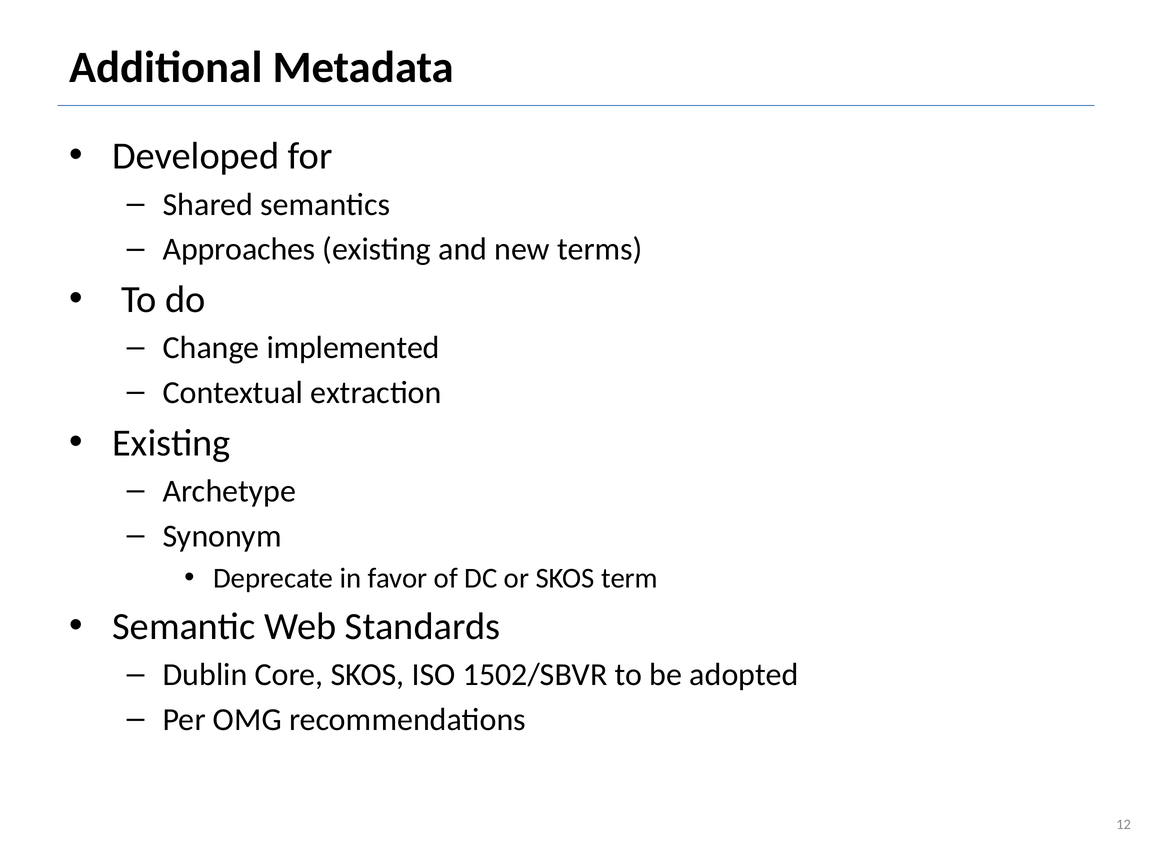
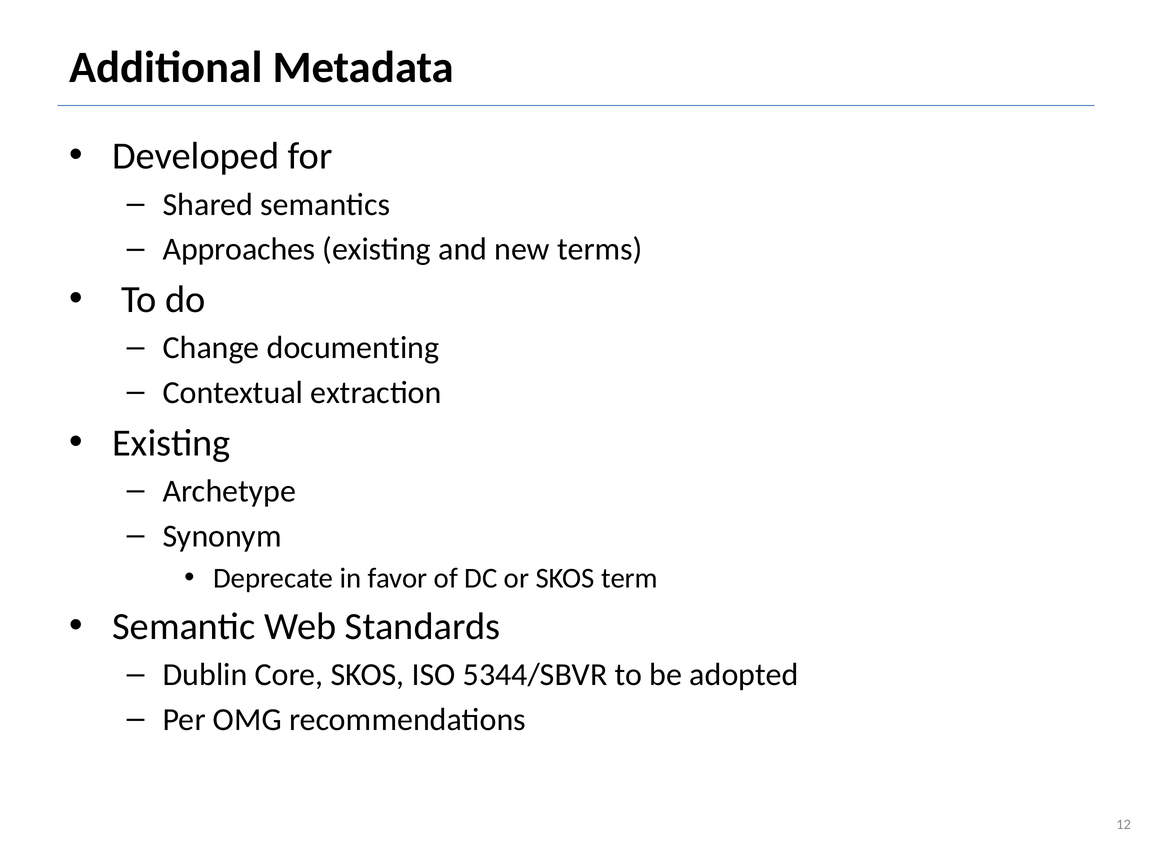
implemented: implemented -> documenting (353, 348)
1502/SBVR: 1502/SBVR -> 5344/SBVR (535, 675)
